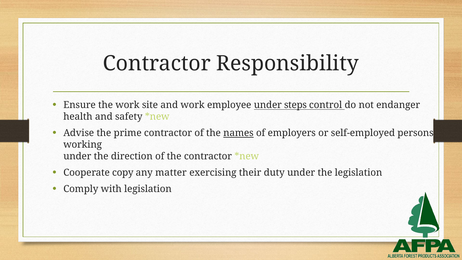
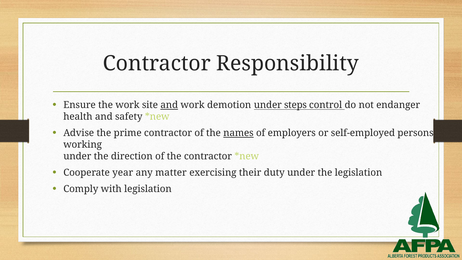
and underline: none -> present (169, 105)
employee: employee -> demotion (229, 105)
copy: copy -> year (123, 173)
